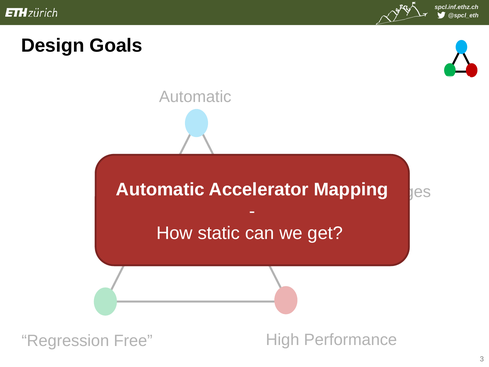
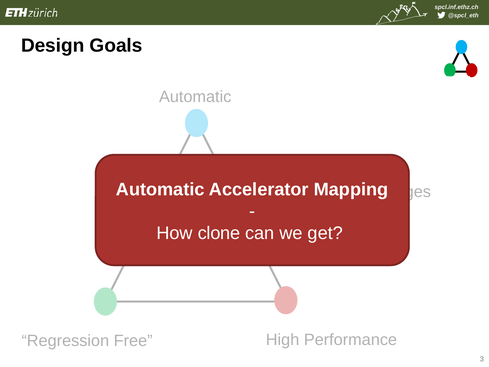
static: static -> clone (219, 233)
